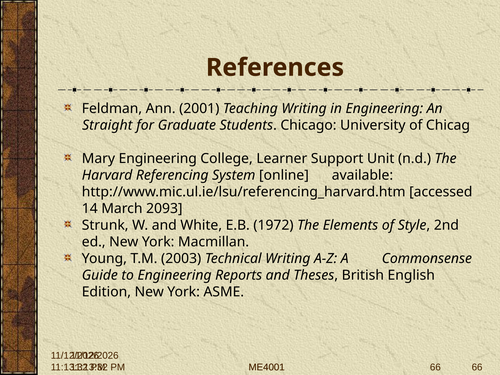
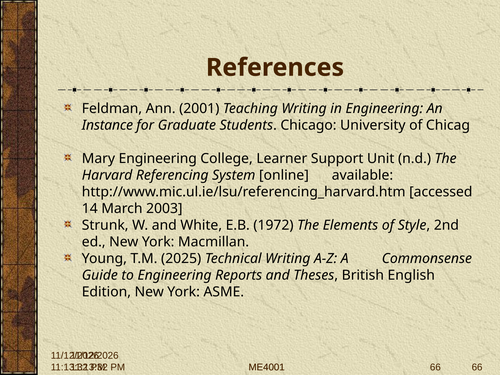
Straight: Straight -> Instance (107, 125)
2093: 2093 -> 2003 (164, 208)
2003: 2003 -> 2025 (181, 258)
